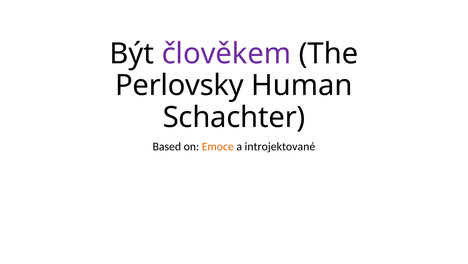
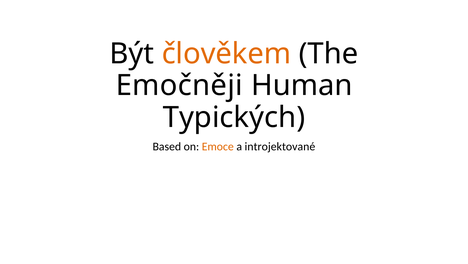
člověkem colour: purple -> orange (226, 54)
Perlovsky: Perlovsky -> Emočněji (179, 85)
Schachter: Schachter -> Typických (234, 117)
